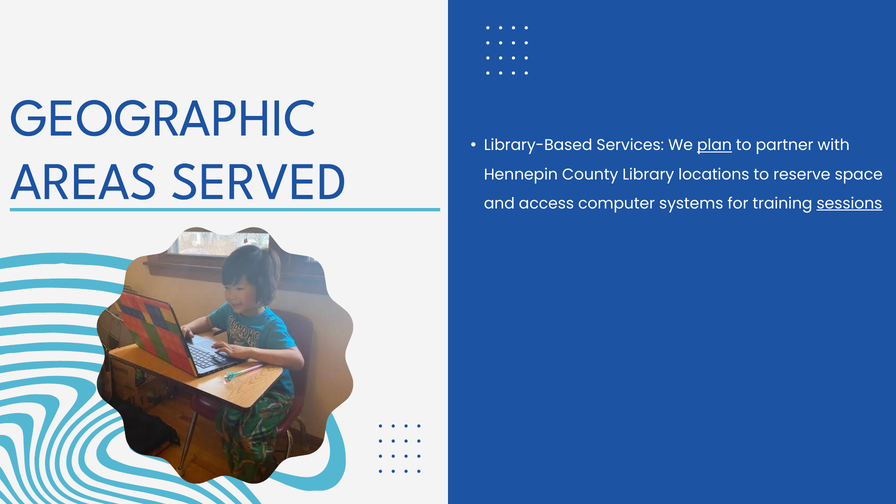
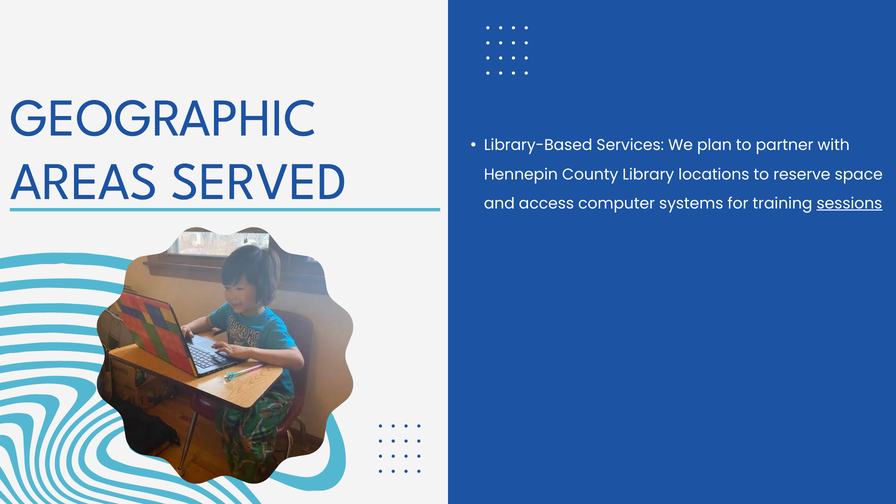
plan underline: present -> none (714, 145)
